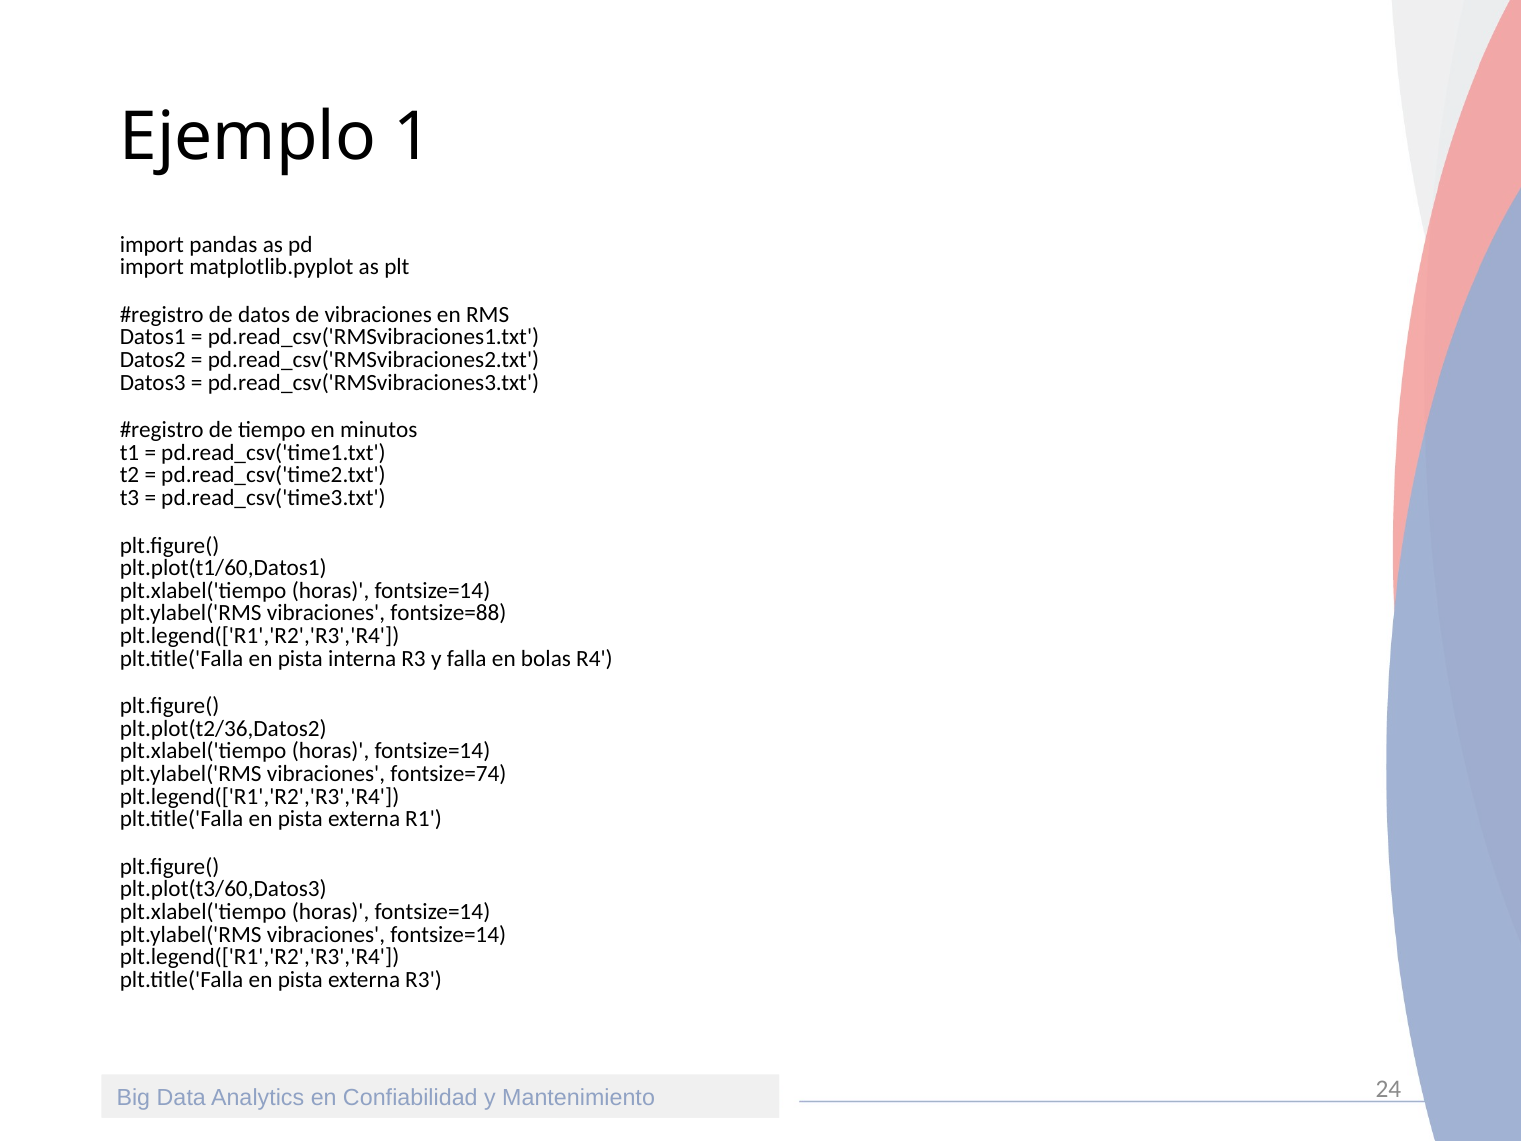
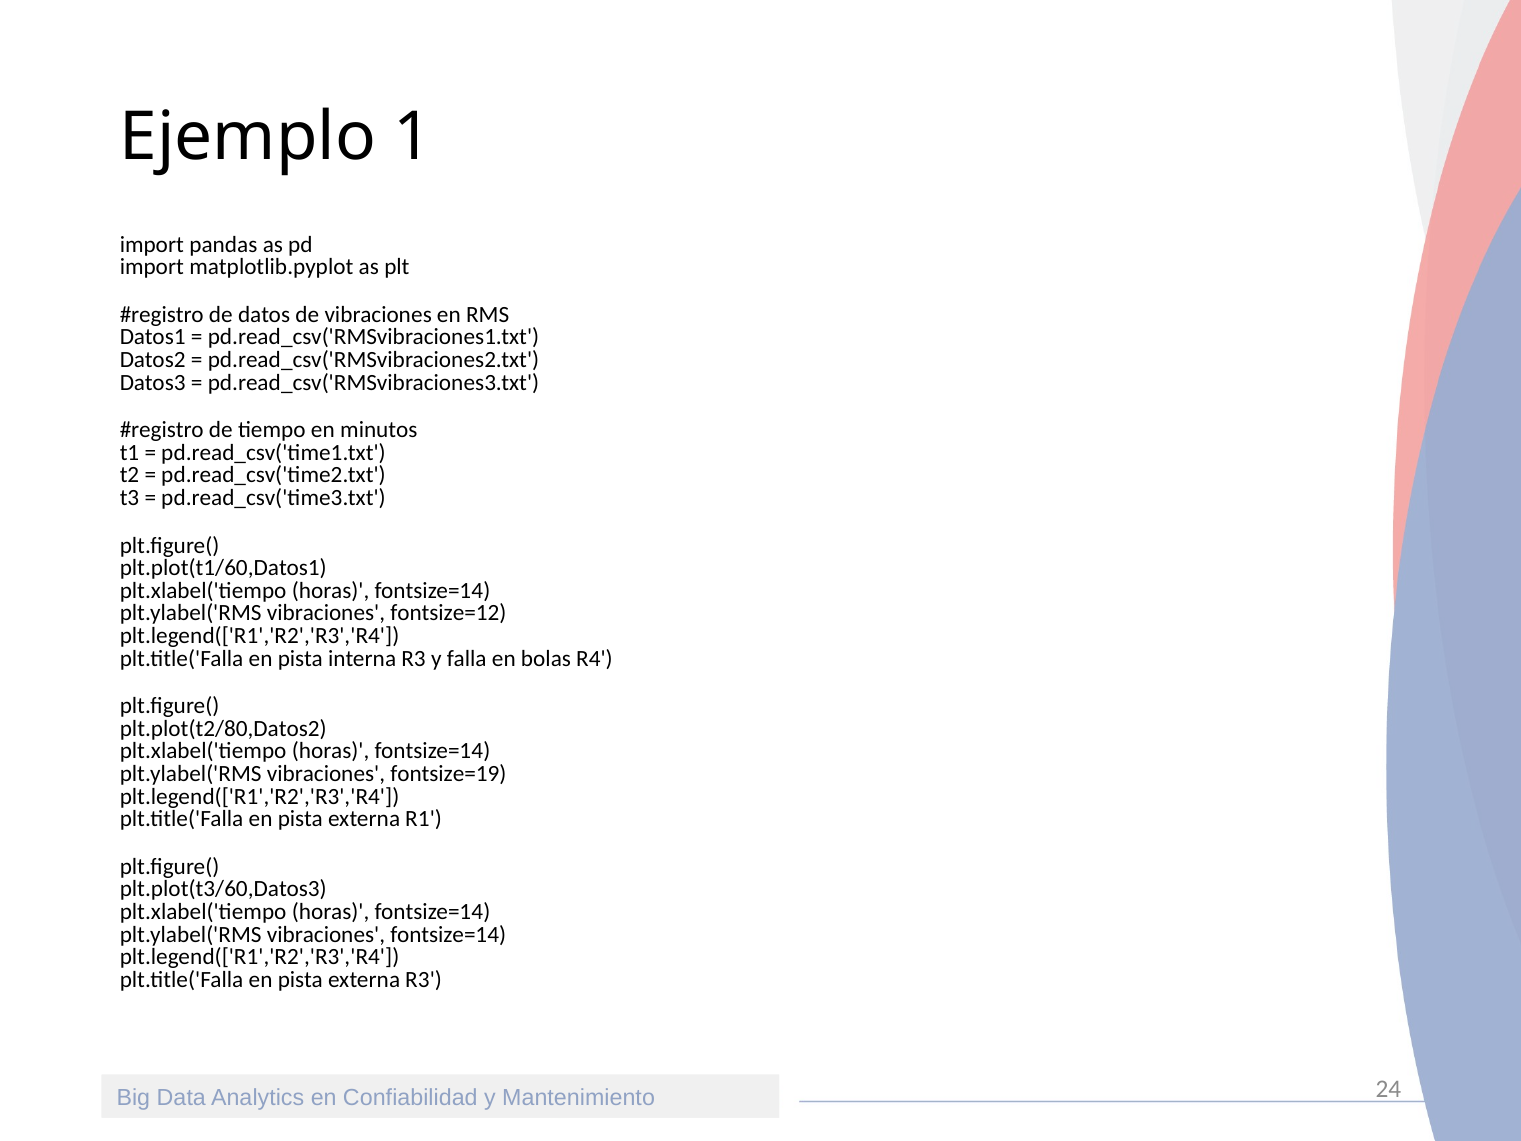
fontsize=88: fontsize=88 -> fontsize=12 (448, 613)
plt.plot(t2/36,Datos2: plt.plot(t2/36,Datos2 -> plt.plot(t2/80,Datos2 (223, 728)
fontsize=74: fontsize=74 -> fontsize=19 (448, 774)
